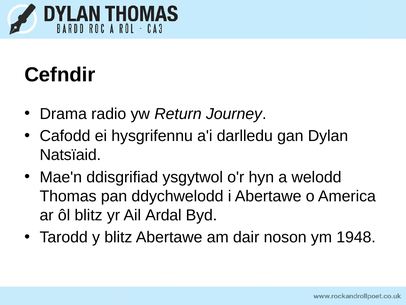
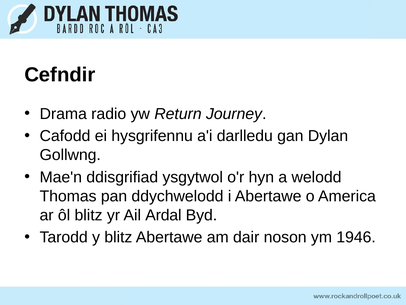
Natsïaid: Natsïaid -> Gollwng (70, 155)
1948: 1948 -> 1946 (356, 237)
